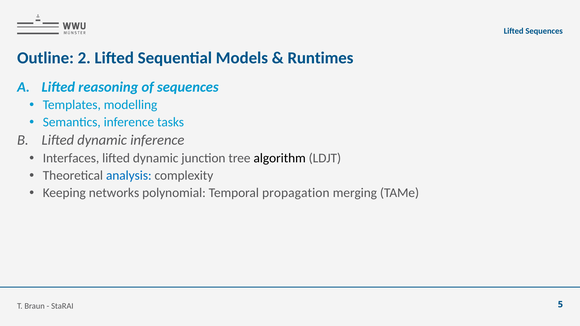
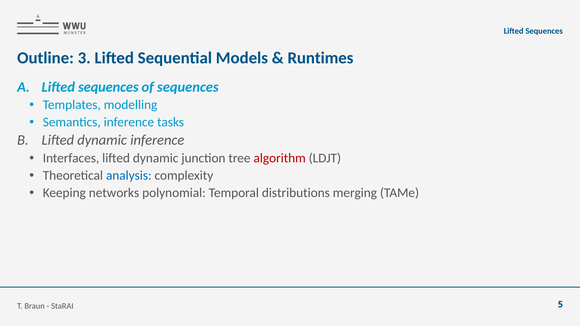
2: 2 -> 3 (84, 58)
reasoning: reasoning -> sequences (108, 87)
algorithm colour: black -> red (280, 158)
propagation: propagation -> distributions (296, 193)
